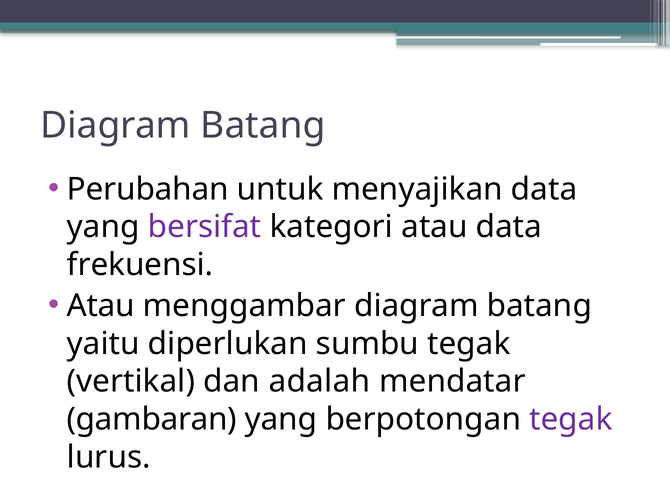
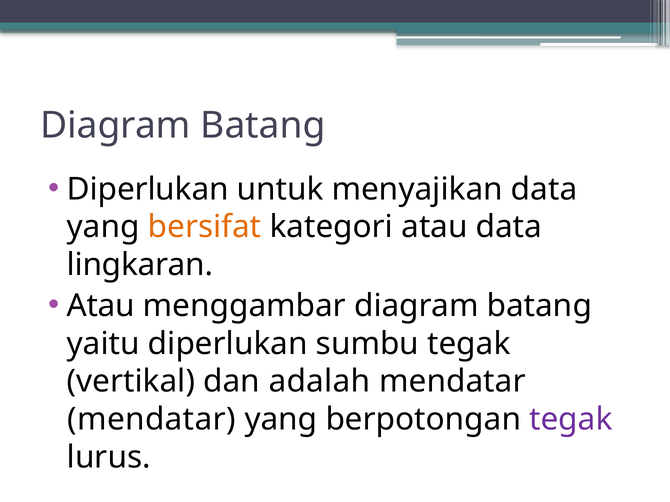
Perubahan: Perubahan -> Diperlukan (148, 189)
bersifat colour: purple -> orange (205, 227)
frekuensi: frekuensi -> lingkaran (140, 265)
gambaran: gambaran -> mendatar (151, 420)
